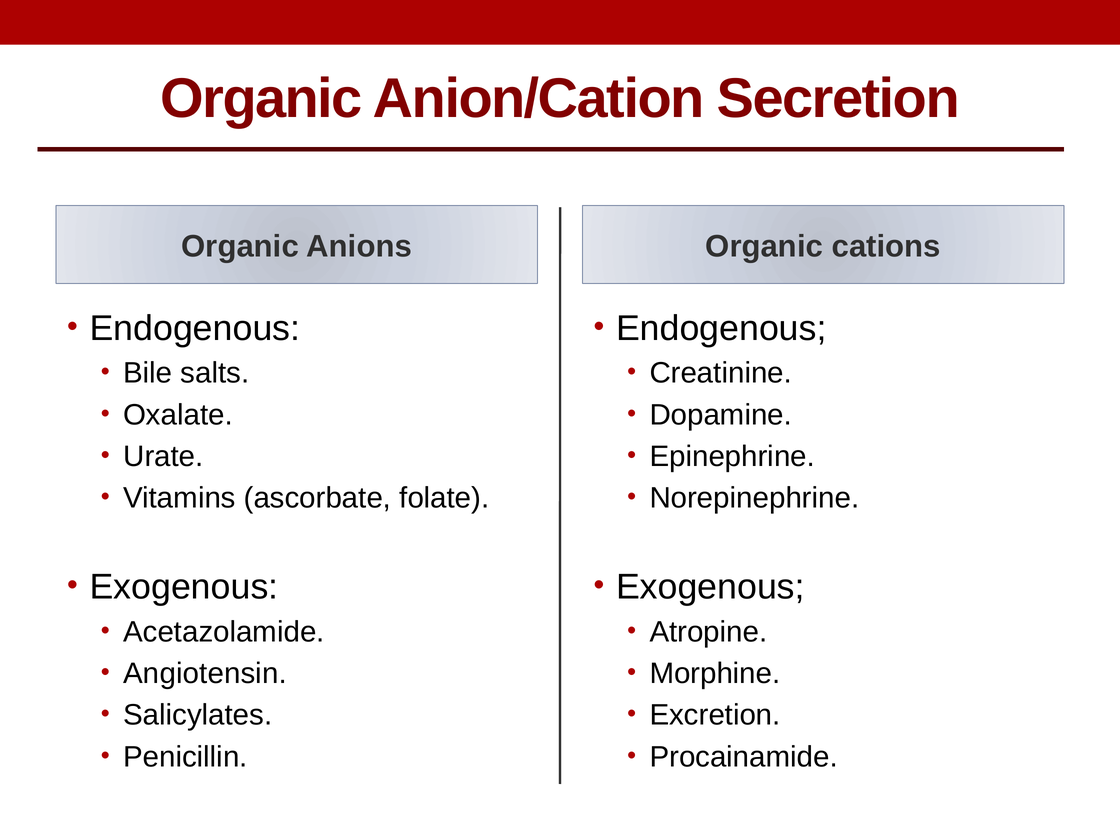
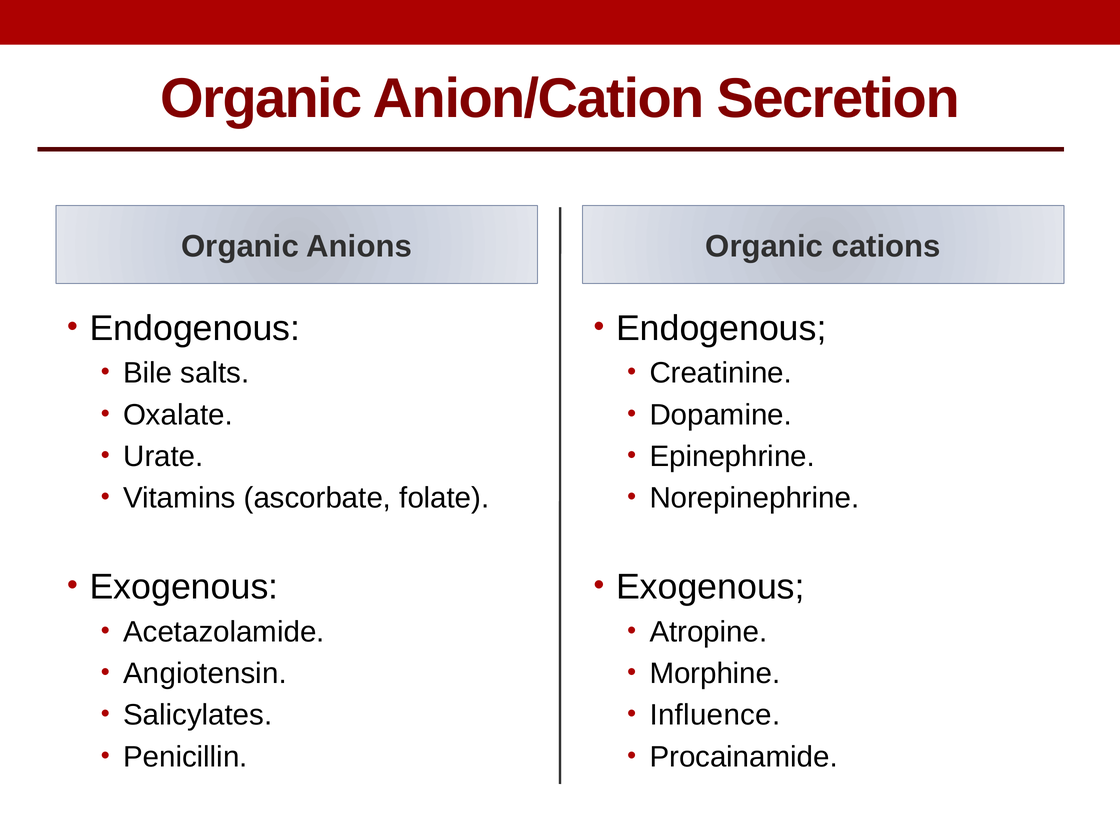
Excretion: Excretion -> Influence (715, 715)
